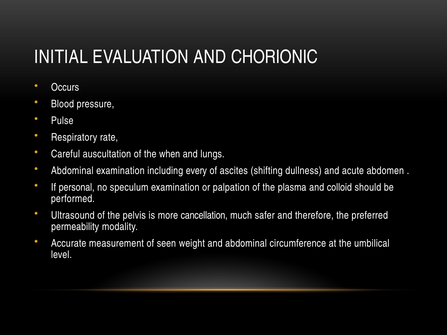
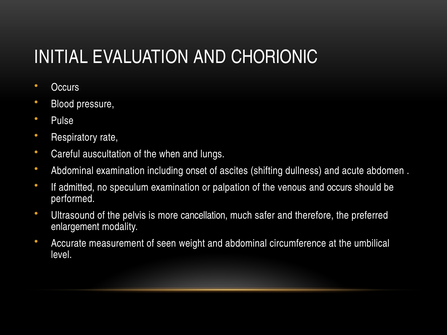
every: every -> onset (196, 171)
personal: personal -> admitted (77, 187)
plasma: plasma -> venous (292, 187)
and colloid: colloid -> occurs (339, 187)
permeability: permeability -> enlargement (75, 227)
